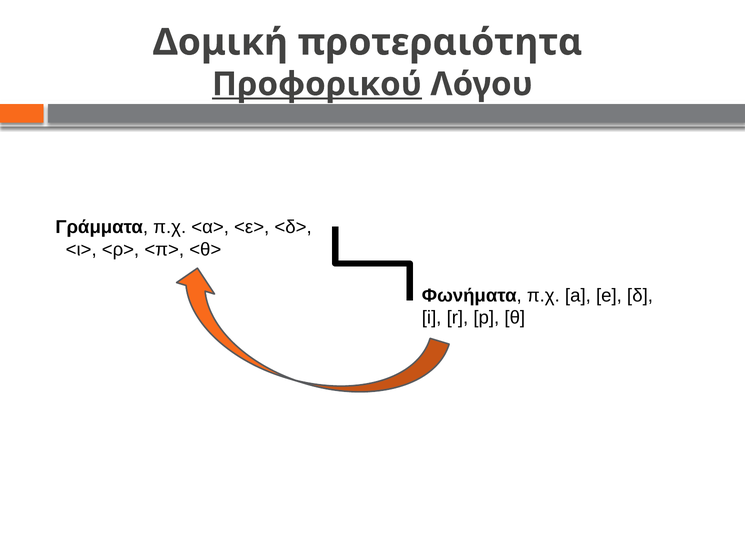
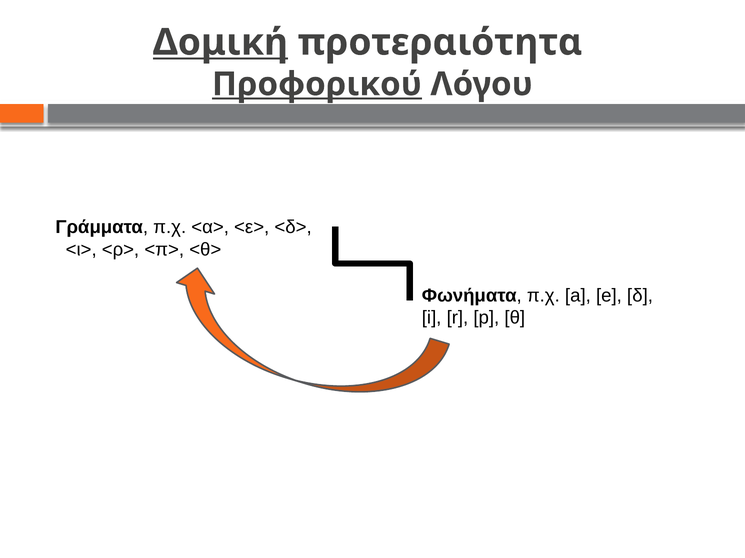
Δομική underline: none -> present (220, 42)
